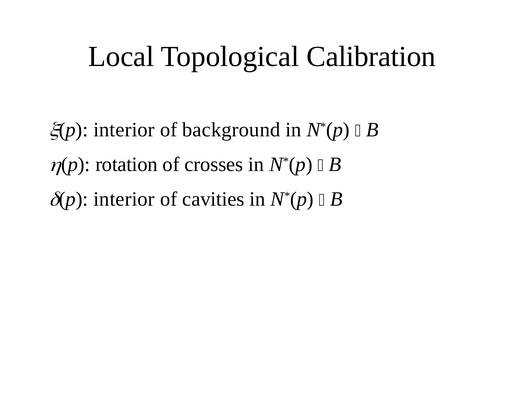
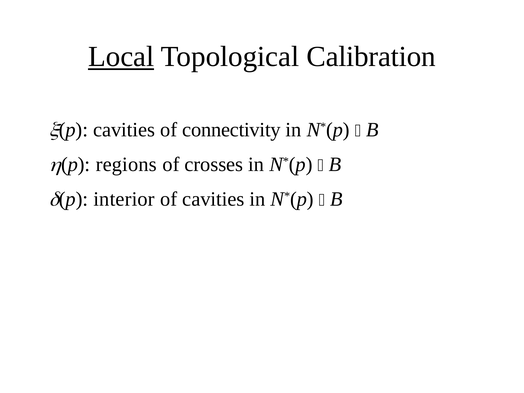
Local underline: none -> present (121, 57)
interior: interior -> cavities (124, 130)
background: background -> connectivity (231, 130)
rotation: rotation -> regions (126, 164)
